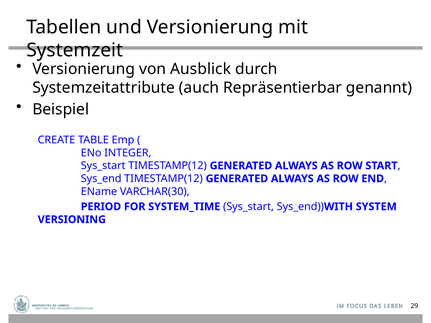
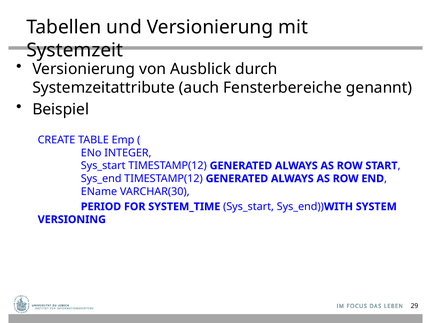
Repräsentierbar: Repräsentierbar -> Fensterbereiche (283, 88)
